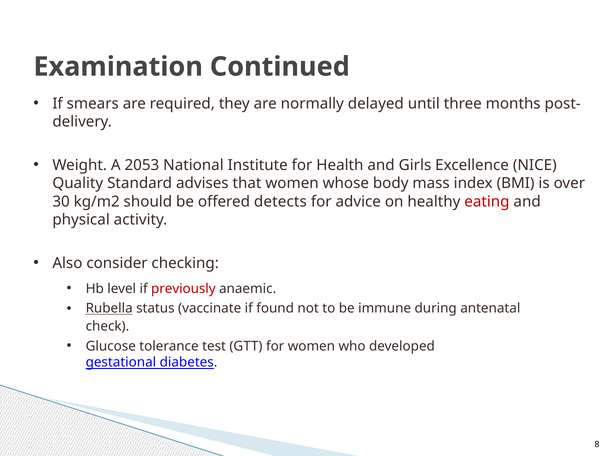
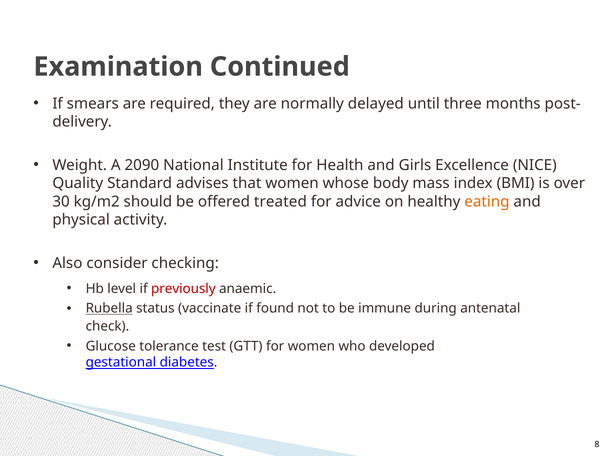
2053: 2053 -> 2090 (142, 165)
detects: detects -> treated (280, 202)
eating colour: red -> orange (487, 202)
